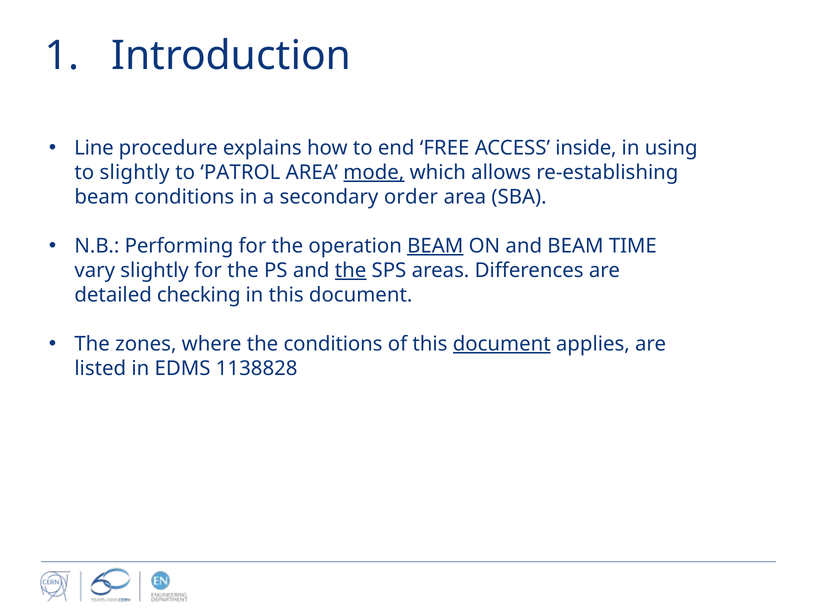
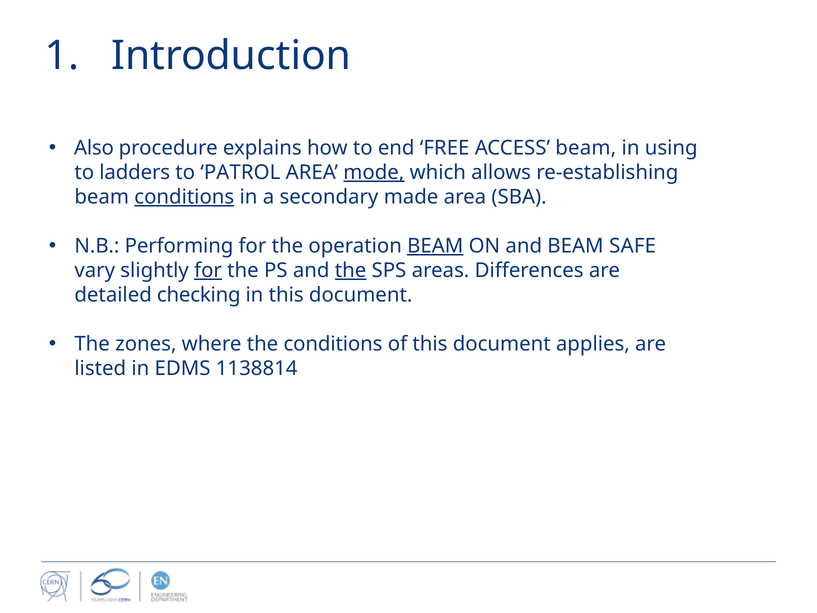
Line: Line -> Also (94, 148)
ACCESS inside: inside -> beam (586, 148)
to slightly: slightly -> ladders (135, 172)
conditions underline: none -> present (184, 197)
order: order -> made (411, 197)
TIME: TIME -> SAFE (633, 246)
for underline: none -> present (208, 270)
document underline: present -> none (502, 344)
1138828: 1138828 -> 1138814 (257, 368)
